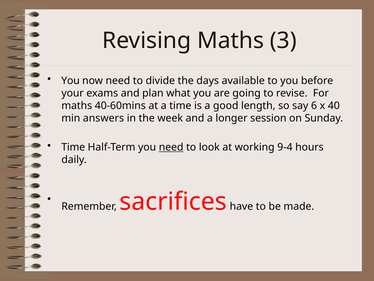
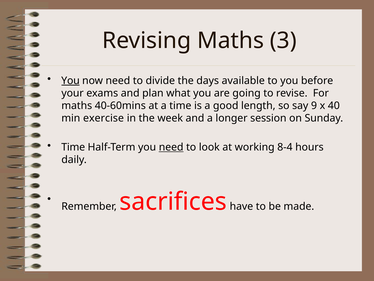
You underline: none -> present (70, 81)
6: 6 -> 9 (314, 105)
answers: answers -> exercise (103, 118)
9-4: 9-4 -> 8-4 (285, 147)
